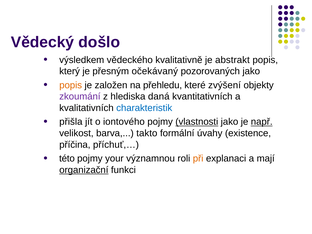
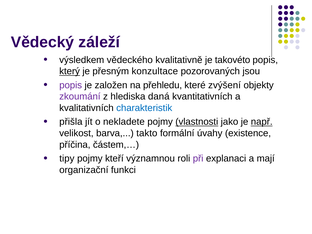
došlo: došlo -> záleží (99, 42)
abstrakt: abstrakt -> takovéto (233, 60)
který underline: none -> present (70, 71)
očekávaný: očekávaný -> konzultace (155, 71)
pozorovaných jako: jako -> jsou (251, 71)
popis colour: orange -> purple (71, 85)
iontového: iontového -> nekladete (124, 122)
příchuť,…: příchuť,… -> částem,… (116, 145)
této: této -> tipy (67, 158)
your: your -> kteří (114, 158)
při colour: orange -> purple (198, 158)
organizační underline: present -> none (84, 170)
